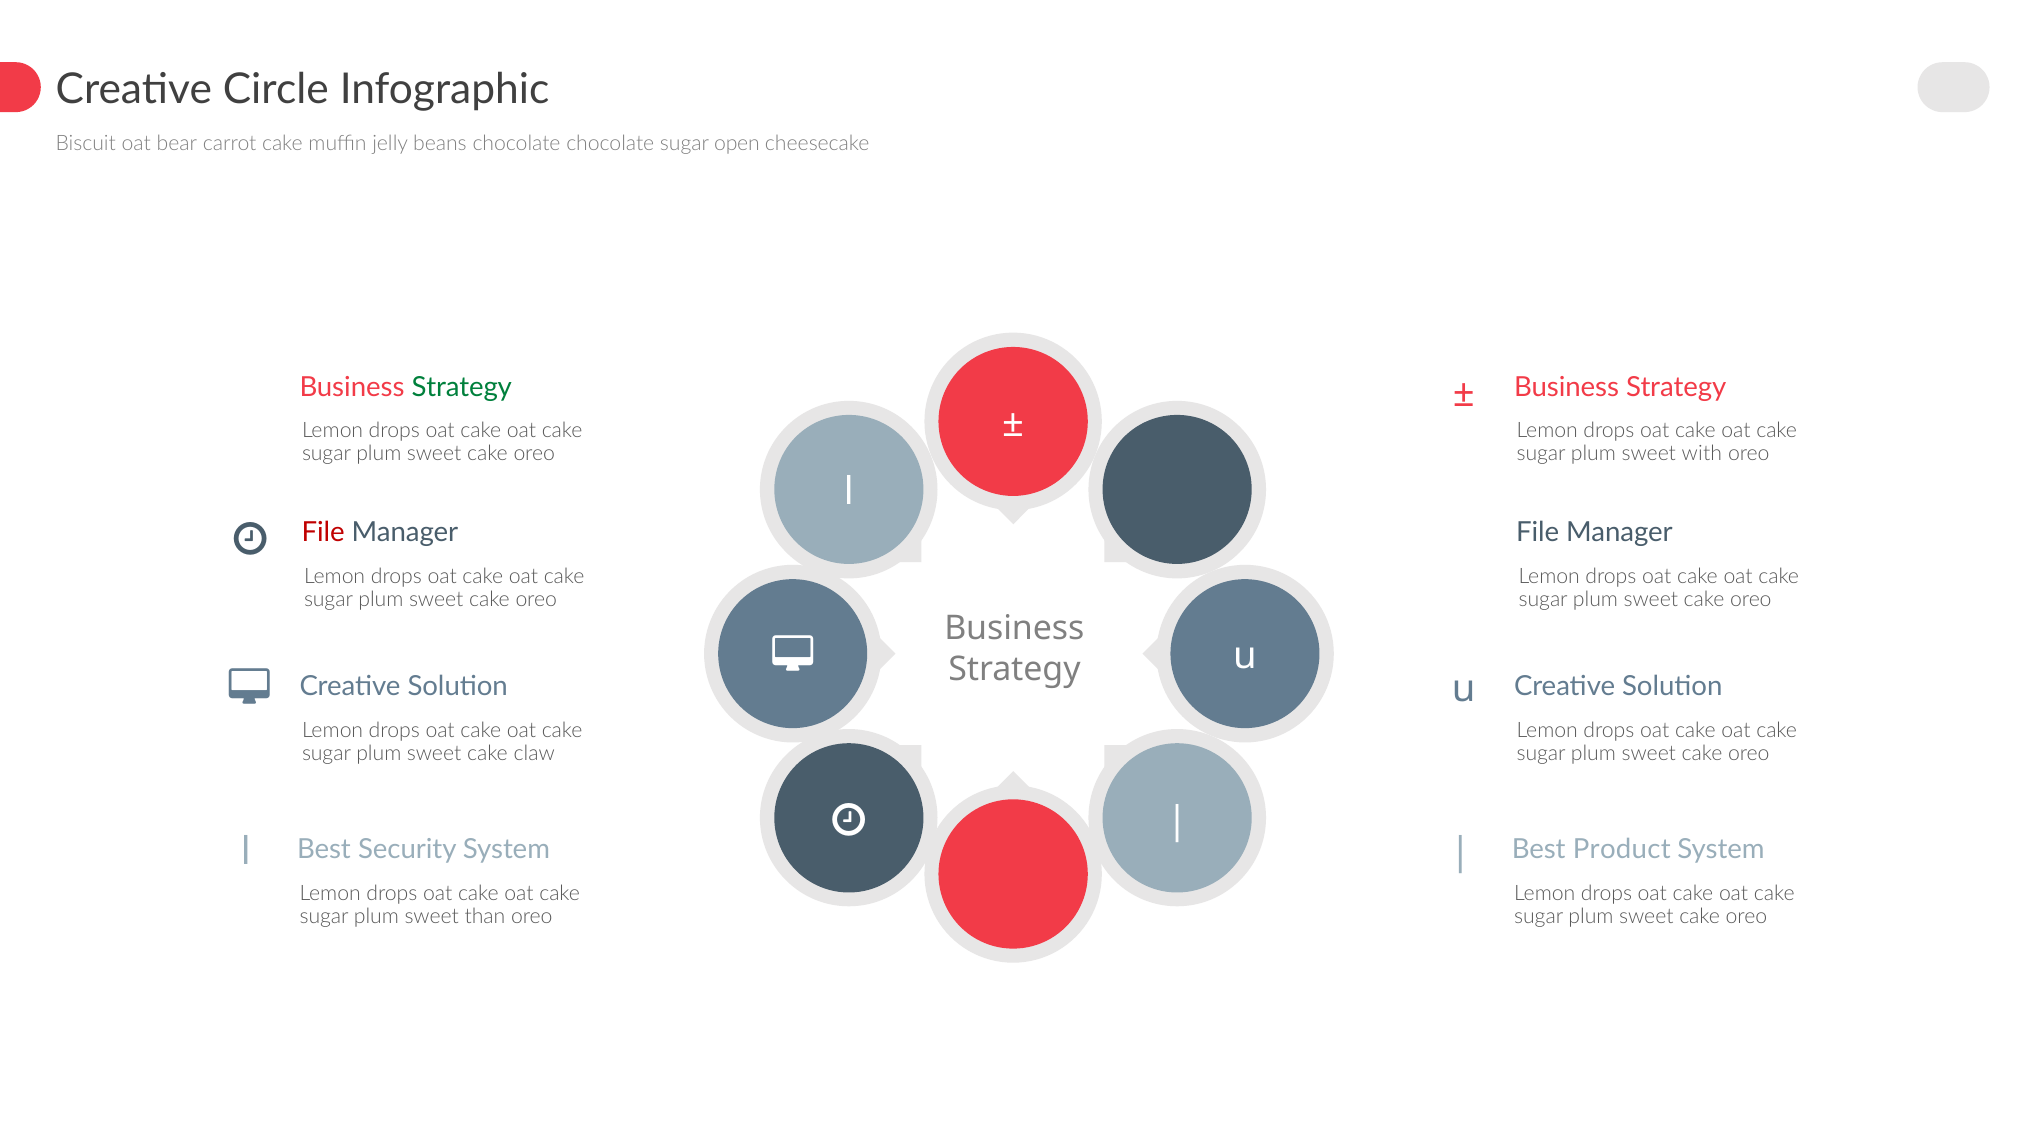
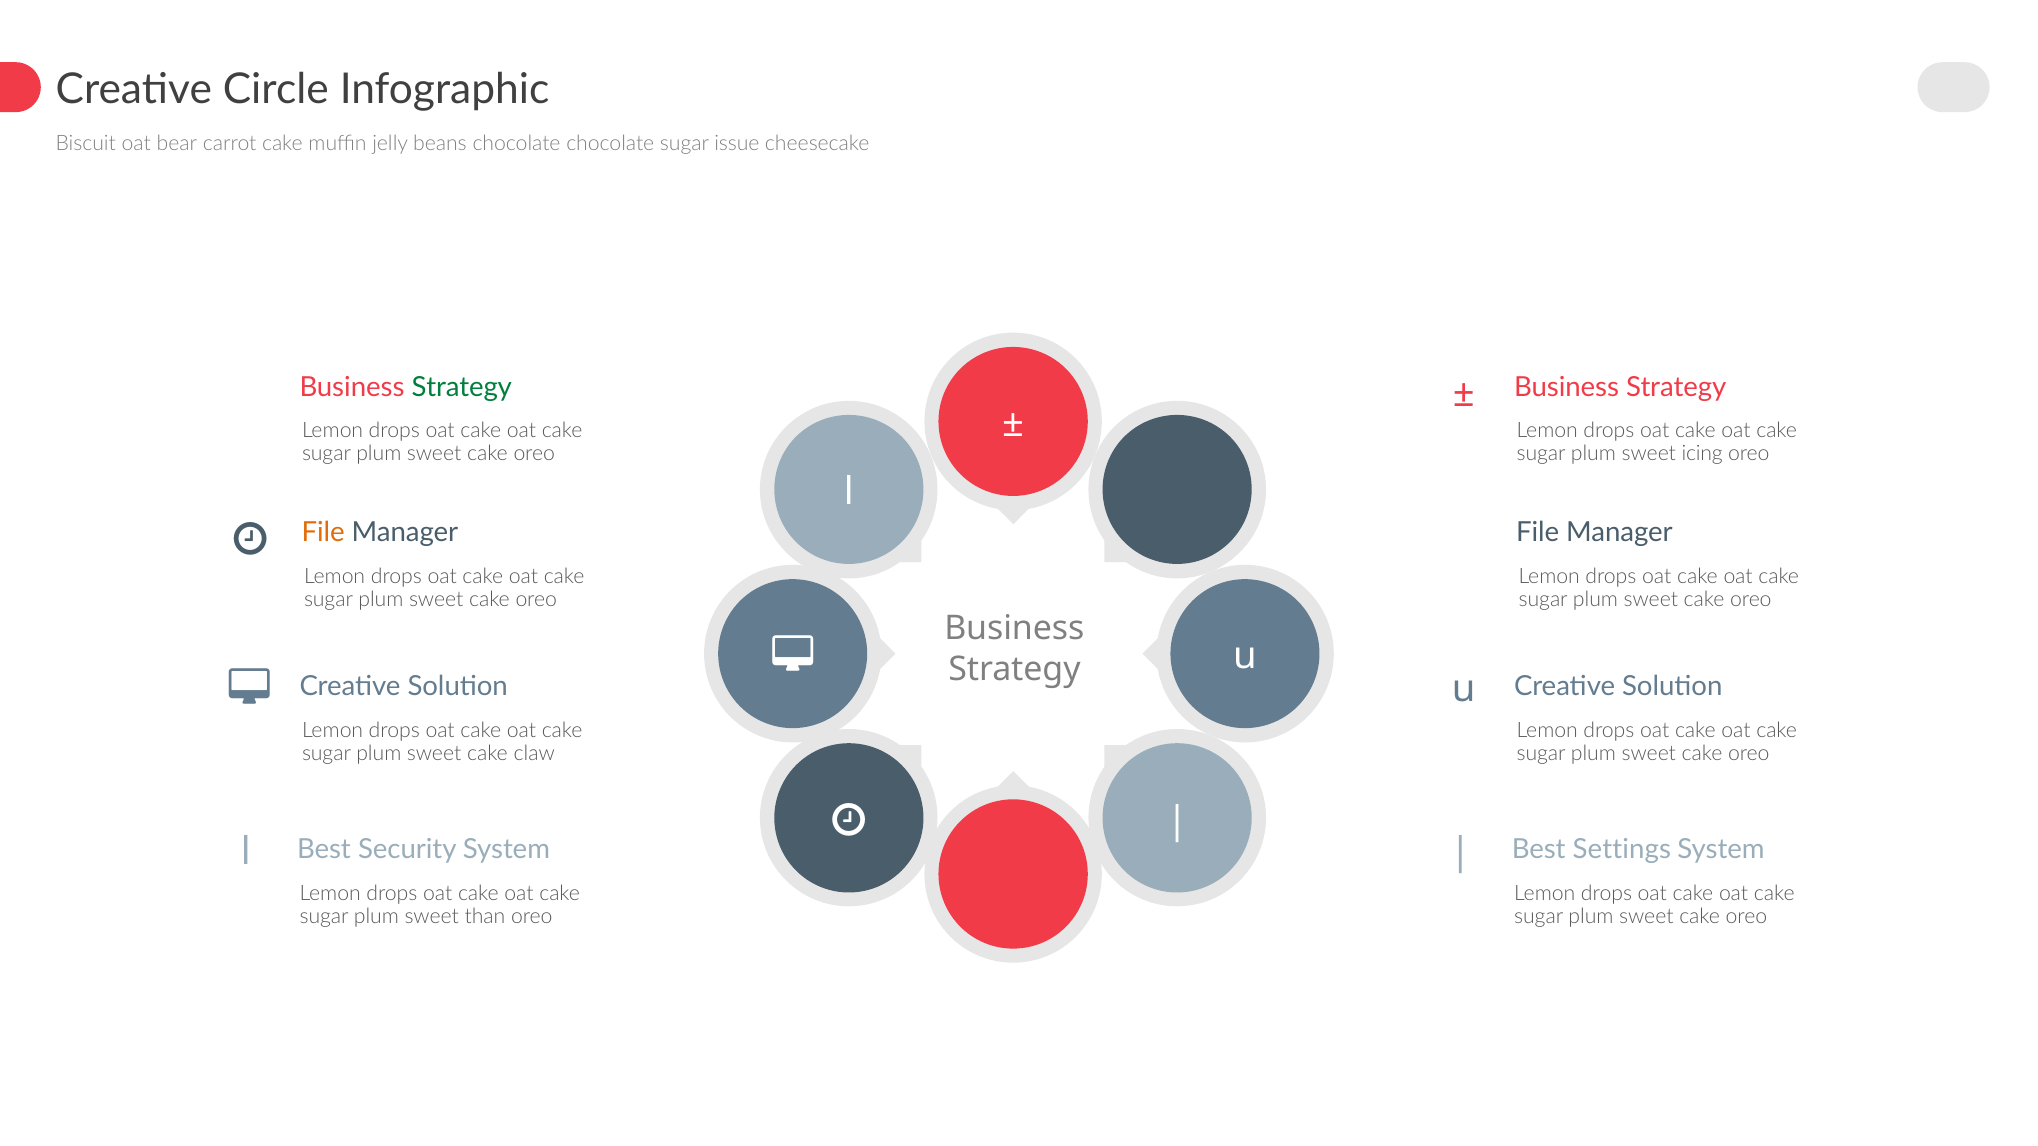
open: open -> issue (737, 143)
with: with -> icing (1702, 454)
File colour: red -> orange (323, 533)
Product: Product -> Settings (1622, 850)
